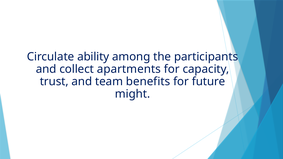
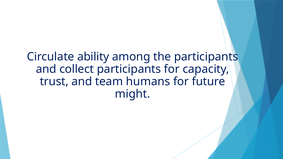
collect apartments: apartments -> participants (129, 69)
benefits: benefits -> humans (148, 82)
